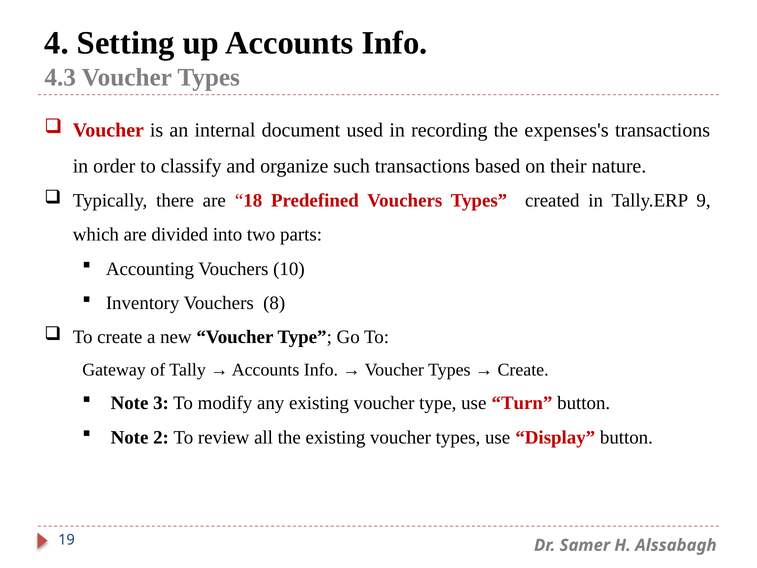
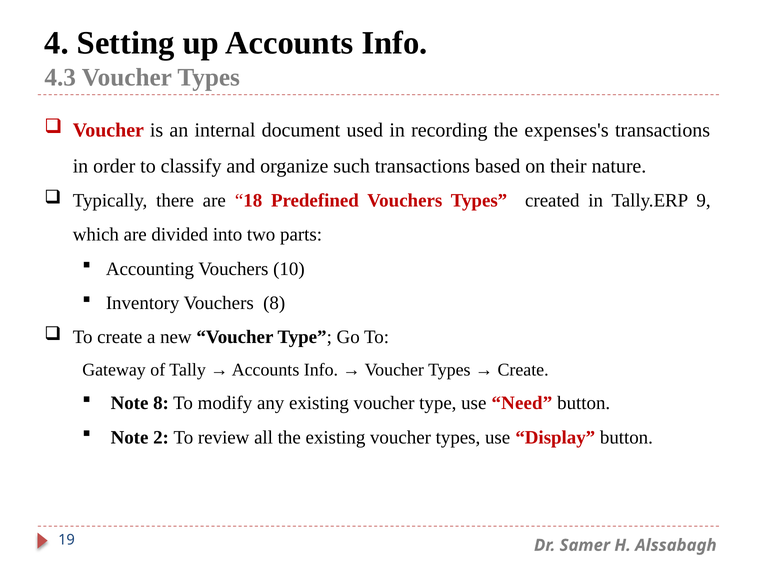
Note 3: 3 -> 8 (161, 403)
Turn: Turn -> Need (522, 403)
